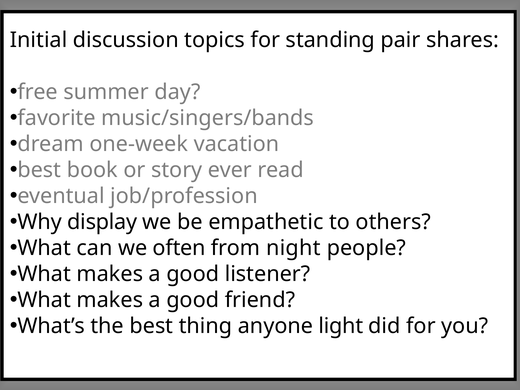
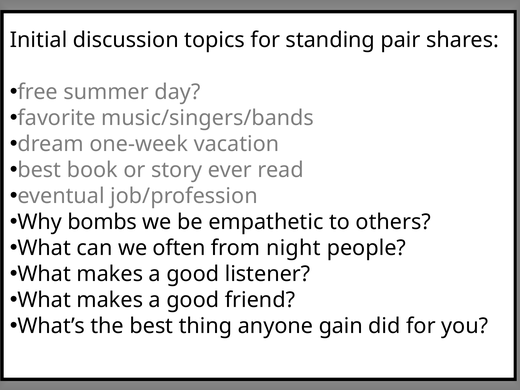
display: display -> bombs (102, 222)
light: light -> gain (341, 326)
